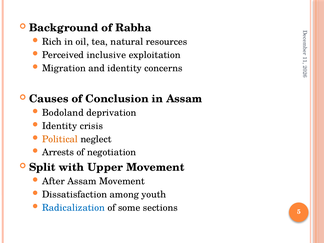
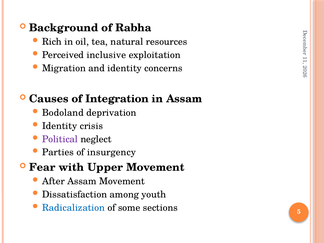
Conclusion: Conclusion -> Integration (117, 99)
Political colour: orange -> purple (60, 139)
Arrests: Arrests -> Parties (58, 152)
negotiation: negotiation -> insurgency (112, 152)
Split: Split -> Fear (42, 167)
